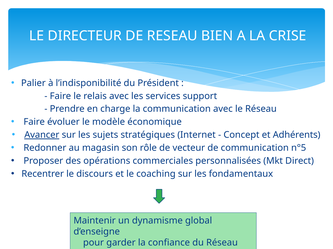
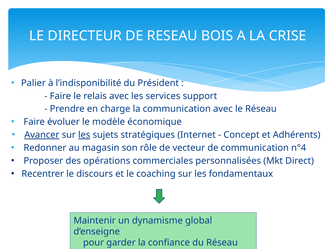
BIEN: BIEN -> BOIS (217, 36)
les underline: none -> present (84, 135)
n°5: n°5 -> n°4 (299, 148)
